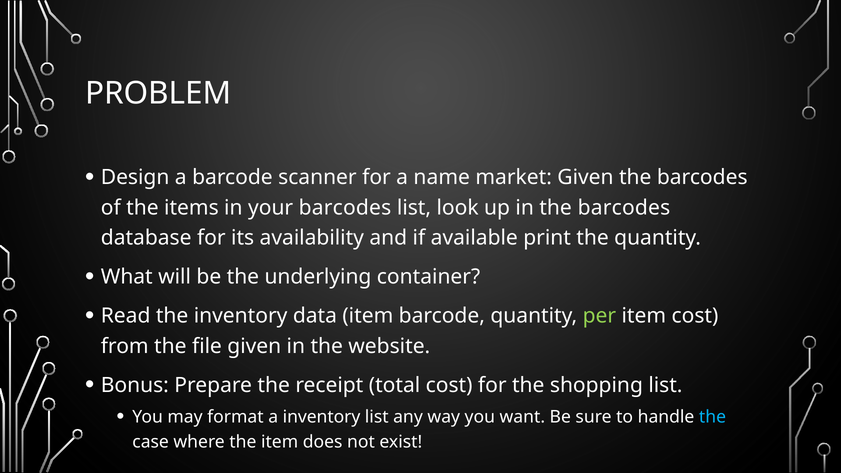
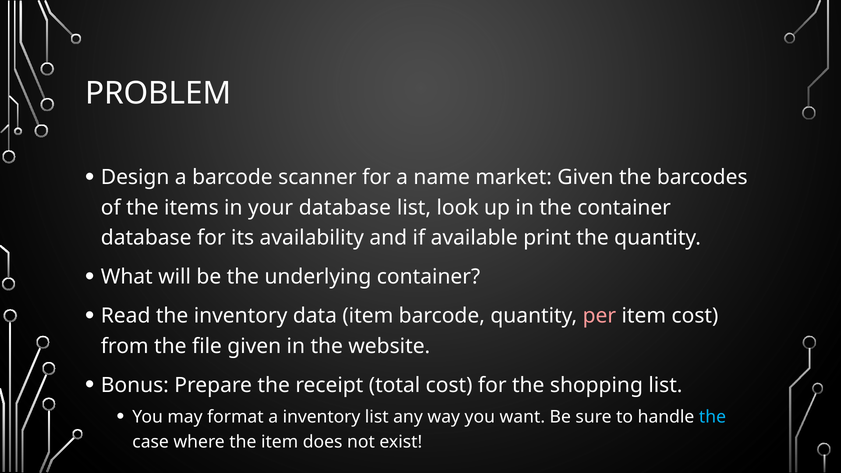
your barcodes: barcodes -> database (345, 208)
in the barcodes: barcodes -> container (624, 208)
per colour: light green -> pink (599, 316)
